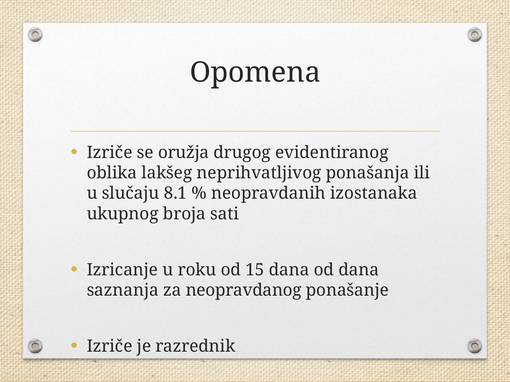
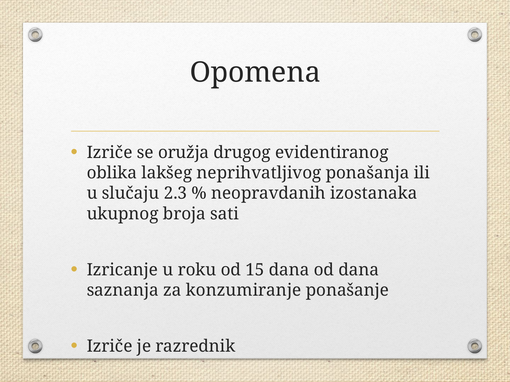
8.1: 8.1 -> 2.3 (175, 194)
neopravdanog: neopravdanog -> konzumiranje (244, 291)
